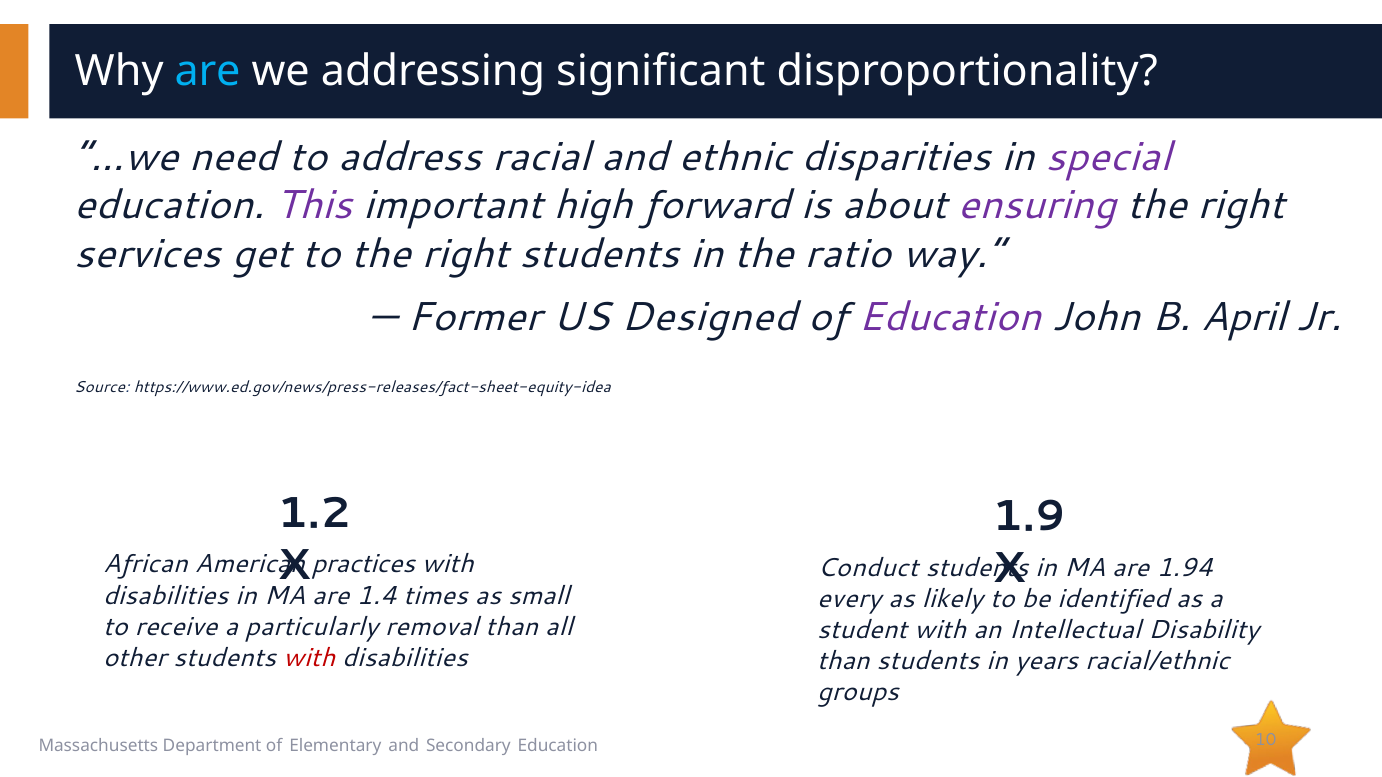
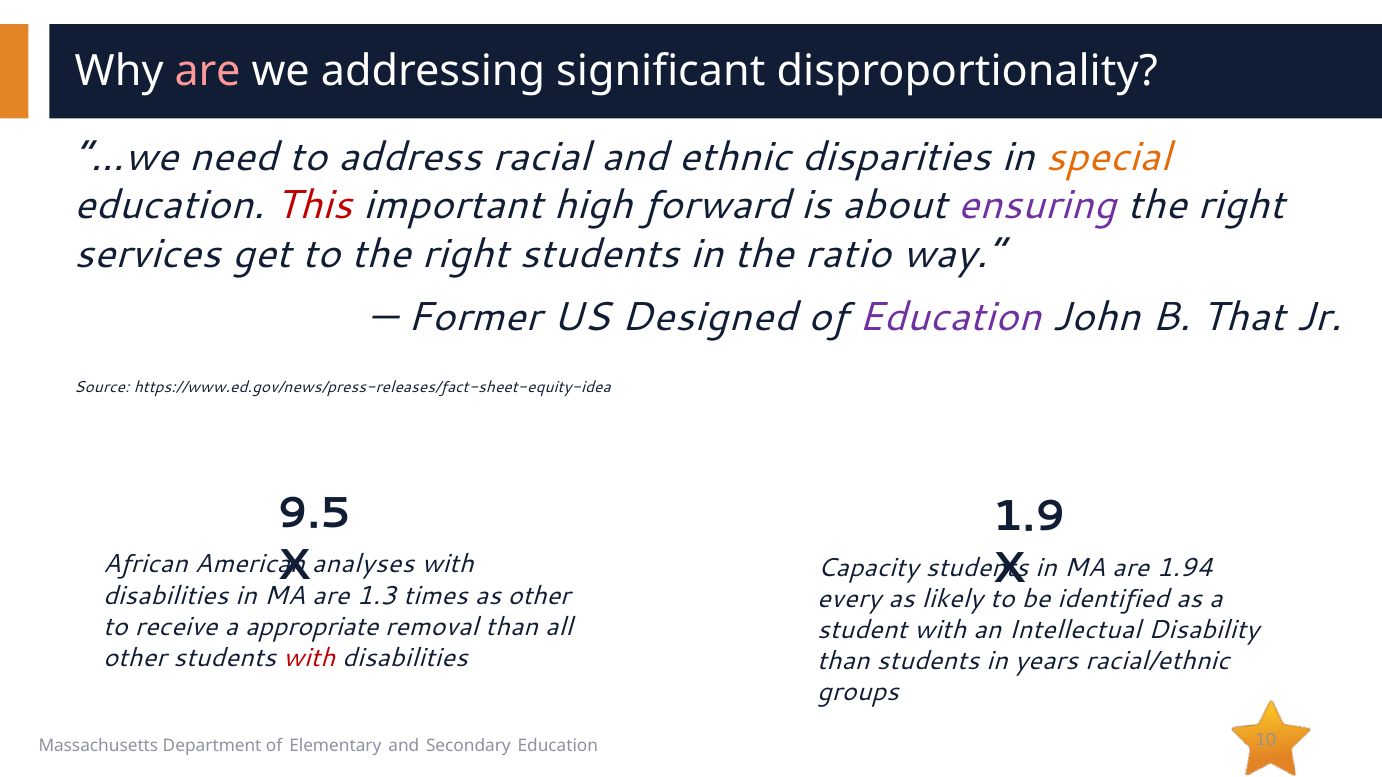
are colour: light blue -> pink (208, 71)
special colour: purple -> orange (1108, 157)
This colour: purple -> red (314, 206)
April: April -> That (1243, 317)
1.2: 1.2 -> 9.5 (314, 513)
practices: practices -> analyses (363, 565)
Conduct: Conduct -> Capacity (868, 568)
1.4: 1.4 -> 1.3 (376, 596)
as small: small -> other (539, 596)
particularly: particularly -> appropriate (312, 627)
